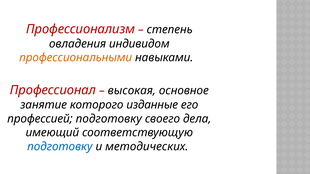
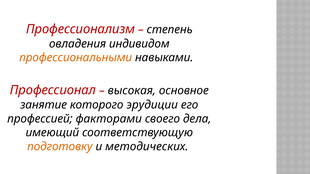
изданные: изданные -> эрудиции (152, 105)
профессией подготовку: подготовку -> факторами (109, 119)
подготовку colour: blue -> orange (60, 147)
